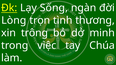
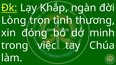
Sống: Sống -> Khắp (54, 8)
trông: trông -> đóng (34, 33)
